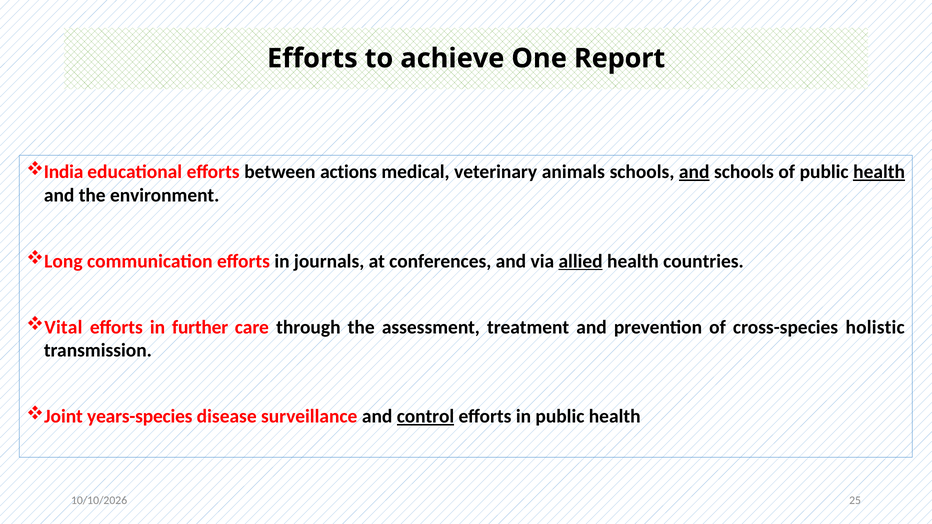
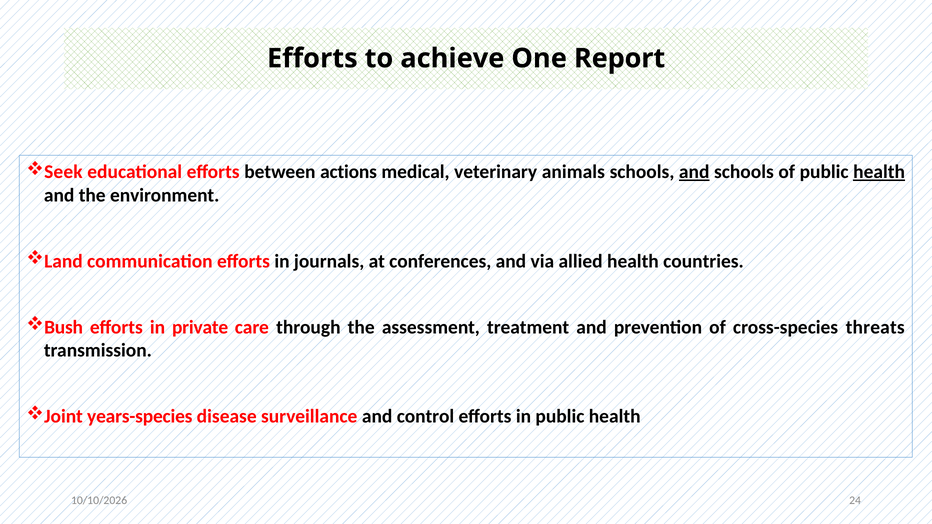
India: India -> Seek (63, 172)
Long: Long -> Land (63, 261)
allied underline: present -> none (581, 261)
Vital: Vital -> Bush (64, 327)
further: further -> private (200, 327)
holistic: holistic -> threats (875, 327)
control underline: present -> none (426, 417)
25: 25 -> 24 (855, 501)
